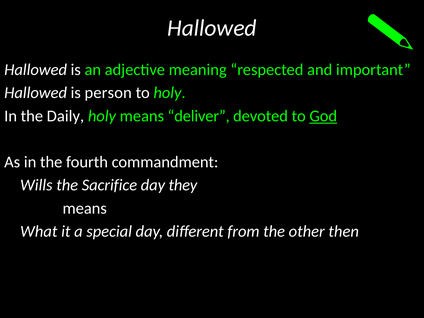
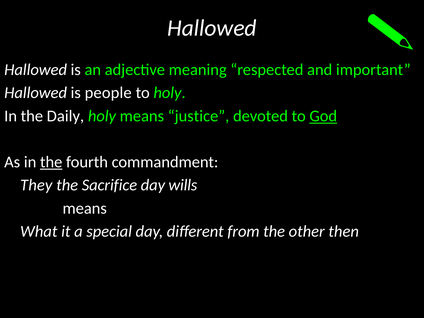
person: person -> people (108, 93)
deliver: deliver -> justice (199, 116)
the underline: none -> present (51, 162)
Wills: Wills -> They (36, 185)
they: they -> wills (183, 185)
